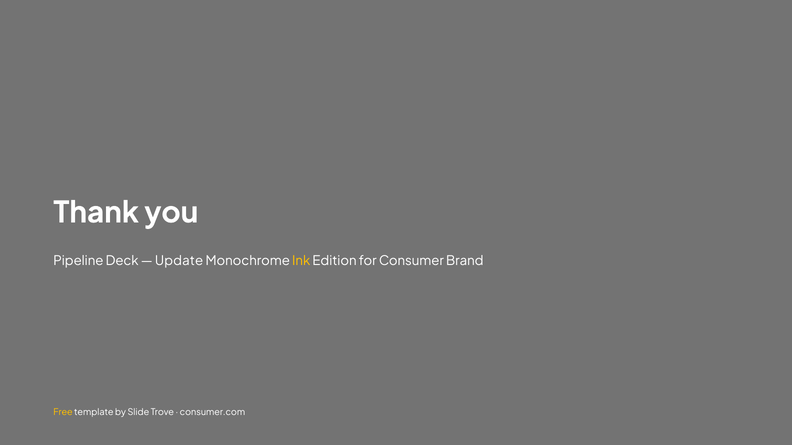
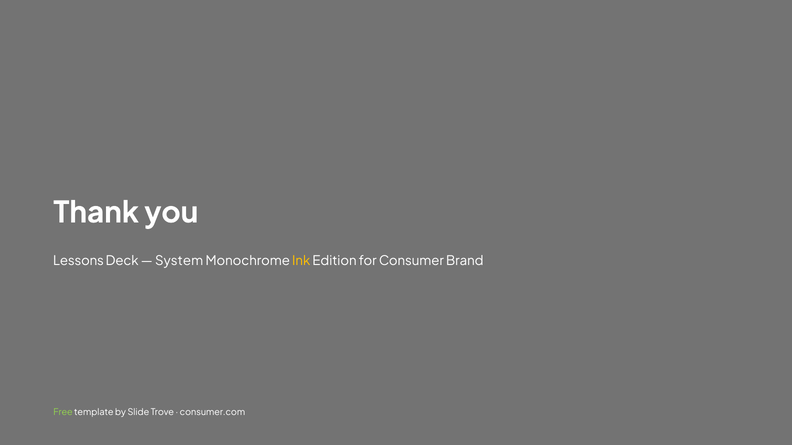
Pipeline: Pipeline -> Lessons (78, 261)
Update: Update -> System (179, 261)
Free colour: yellow -> light green (63, 413)
